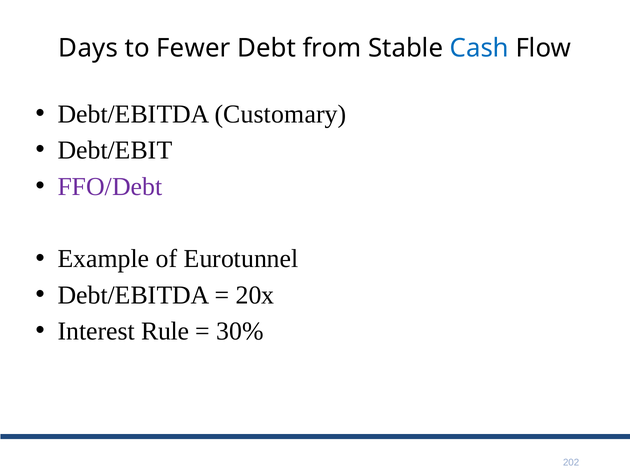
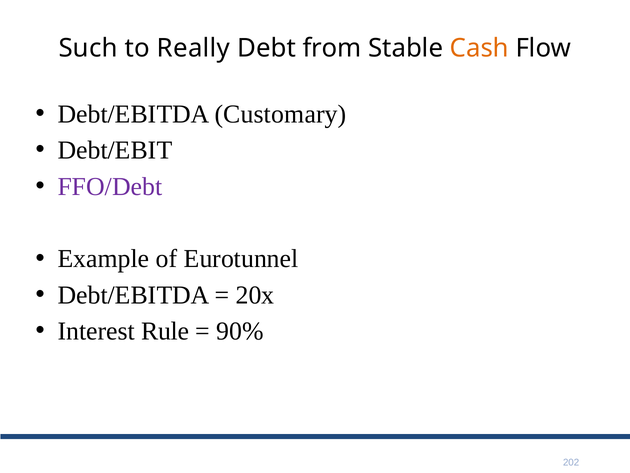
Days: Days -> Such (88, 48)
Fewer: Fewer -> Really (193, 48)
Cash colour: blue -> orange (479, 48)
30%: 30% -> 90% (240, 331)
